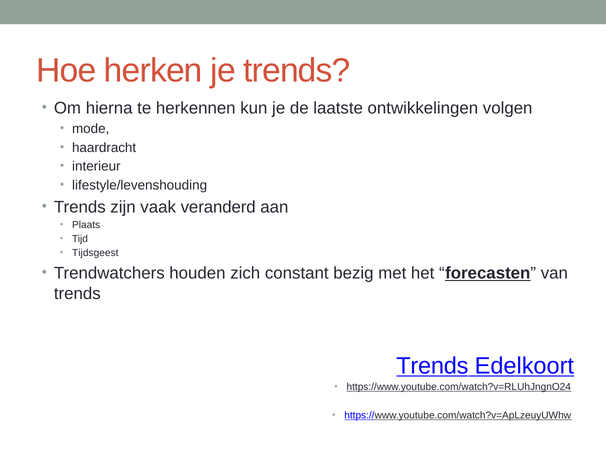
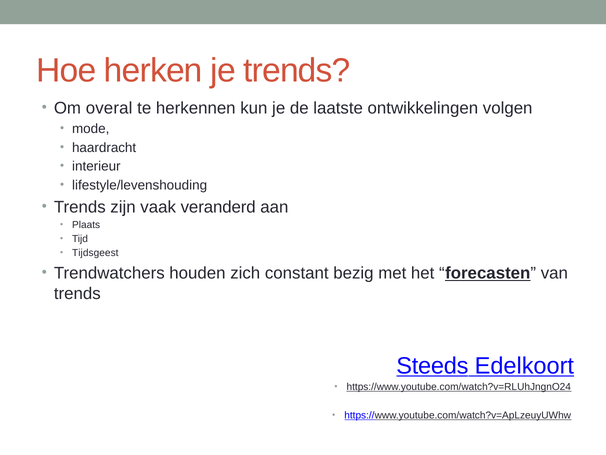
hierna: hierna -> overal (109, 108)
Trends: Trends -> Steeds (432, 365)
